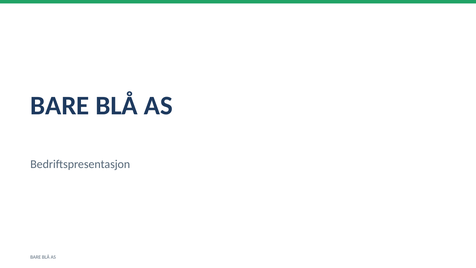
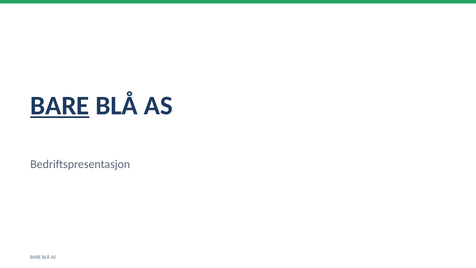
BARE underline: none -> present (60, 106)
